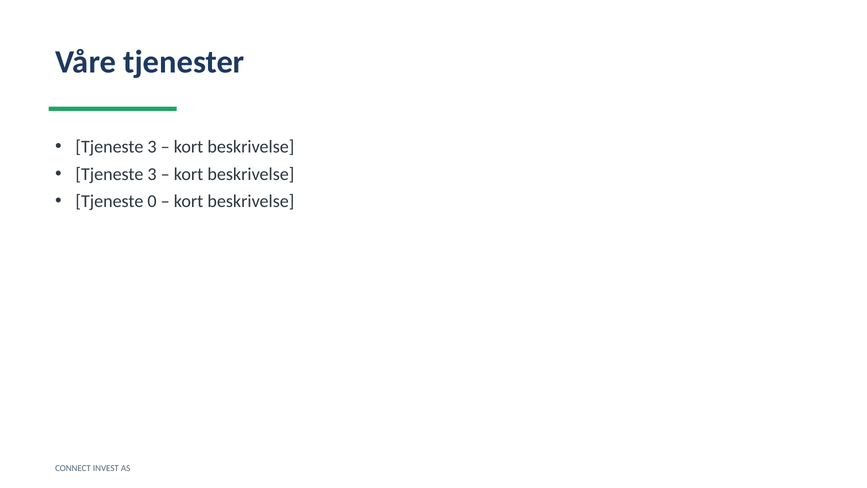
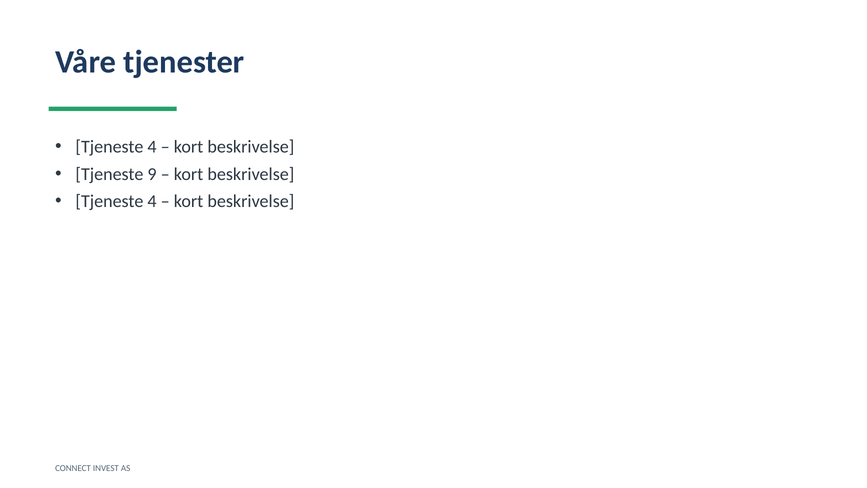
3: 3 -> 4 (152, 147)
3: 3 -> 9 (152, 174)
0: 0 -> 4 (152, 201)
